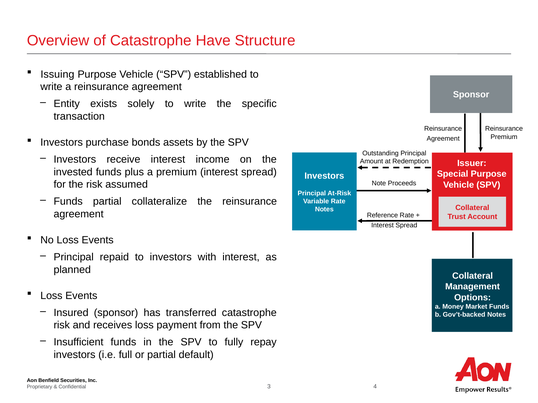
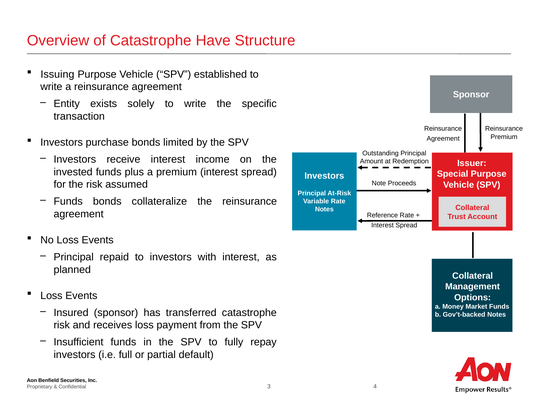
assets: assets -> limited (178, 143)
Funds partial: partial -> bonds (107, 202)
